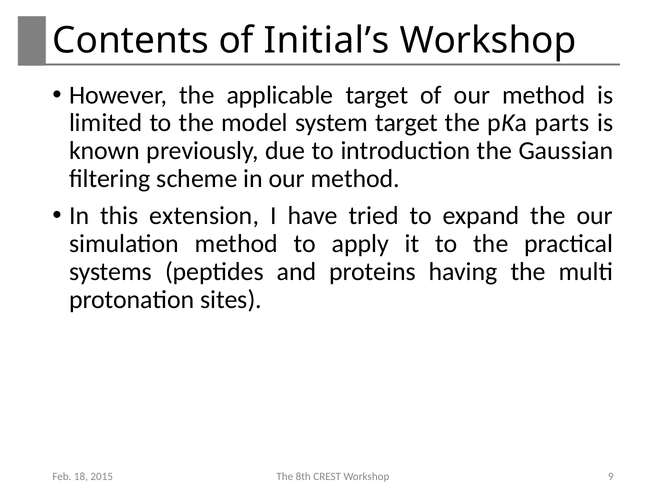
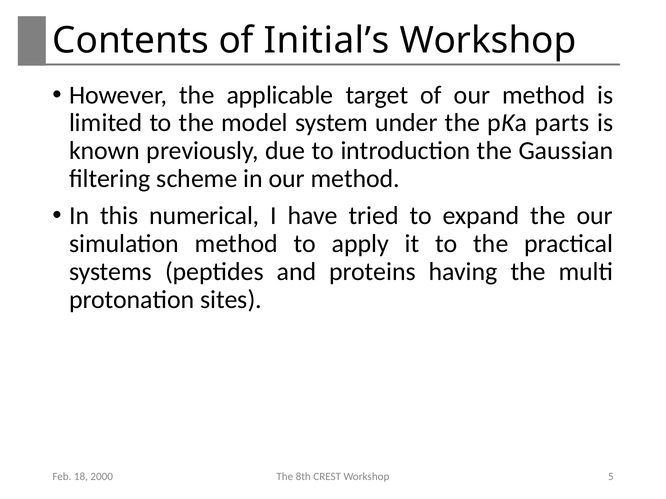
system target: target -> under (406, 123)
extension: extension -> numerical (204, 216)
2015: 2015 -> 2000 (102, 477)
9: 9 -> 5 (611, 477)
